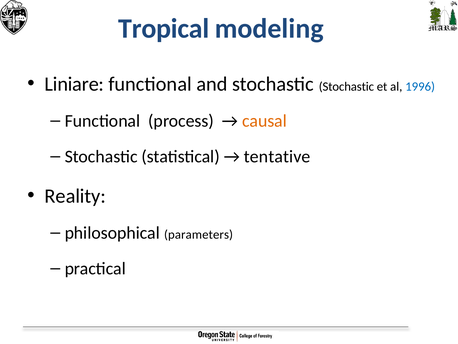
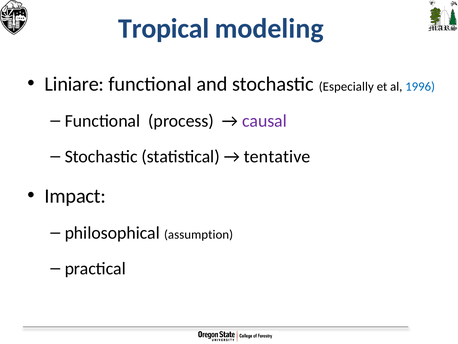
stochastic Stochastic: Stochastic -> Especially (346, 86)
causal colour: orange -> purple (264, 121)
Reality: Reality -> Impact (75, 196)
parameters: parameters -> assumption (199, 234)
